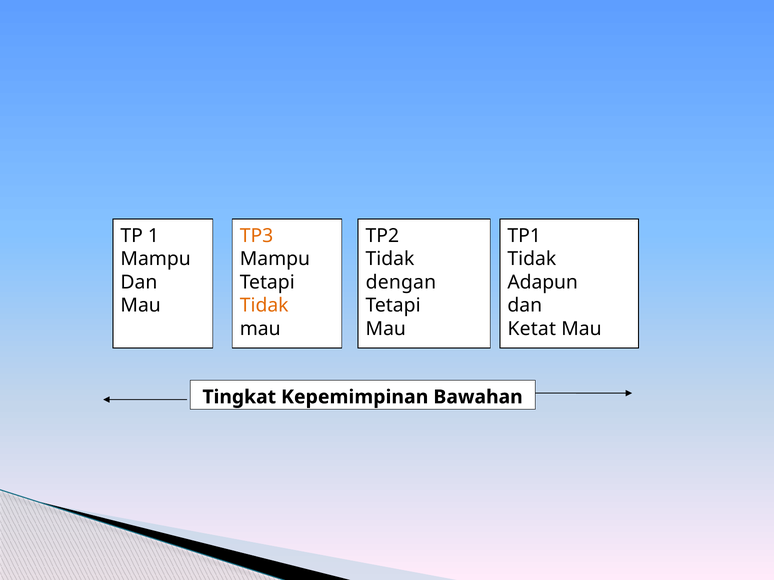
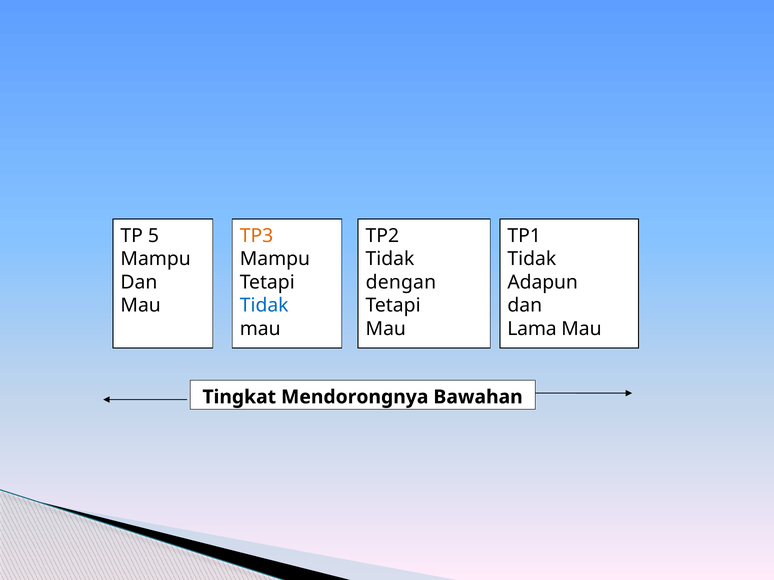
1: 1 -> 5 (153, 236)
Tidak colour: orange -> blue (264, 306)
Ketat: Ketat -> Lama (532, 329)
Kepemimpinan: Kepemimpinan -> Mendorongnya (355, 397)
